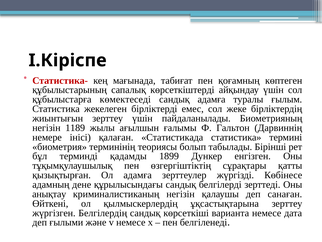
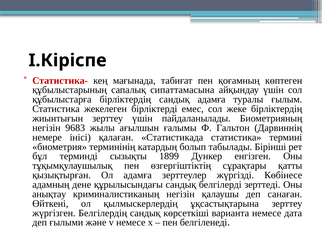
көрсеткіштерді: көрсеткіштерді -> сипаттамасына (182, 90)
құбылыстарға көмектеседі: көмектеседі -> бірліктердің (125, 99)
1189: 1189 -> 9683 (75, 128)
теориясы: теориясы -> катардың (157, 146)
қадамды: қадамды -> сызықты (128, 156)
